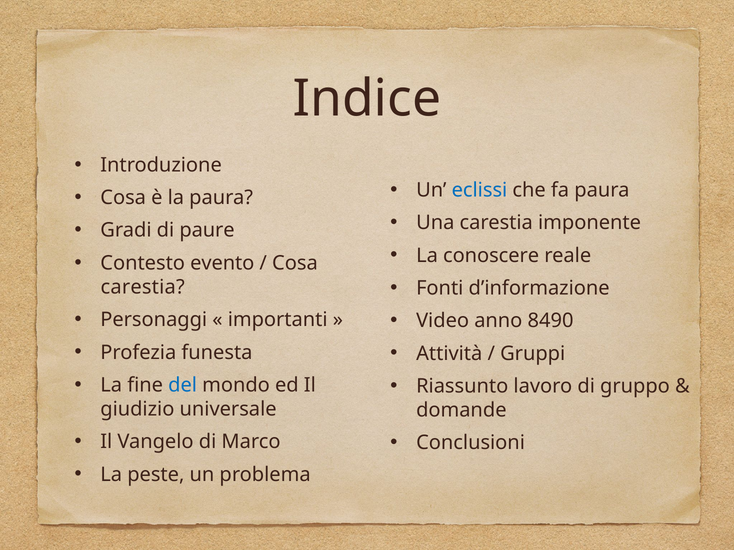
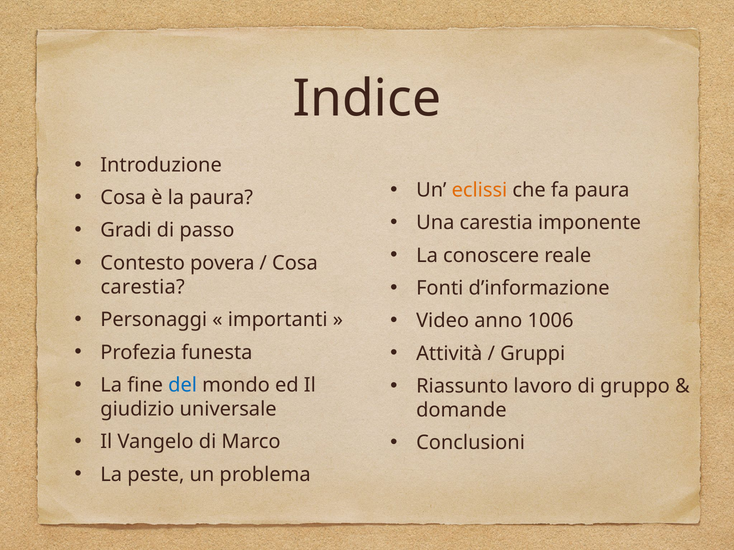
eclissi colour: blue -> orange (479, 190)
paure: paure -> passo (207, 231)
evento: evento -> povera (222, 263)
8490: 8490 -> 1006 (551, 321)
